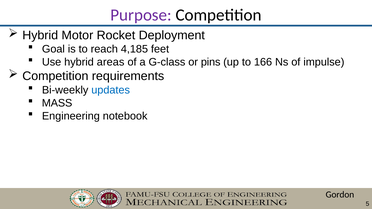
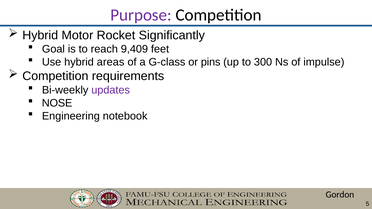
Deployment: Deployment -> Significantly (172, 35)
4,185: 4,185 -> 9,409 (134, 49)
166: 166 -> 300 (263, 62)
updates colour: blue -> purple (111, 90)
MASS: MASS -> NOSE (57, 103)
